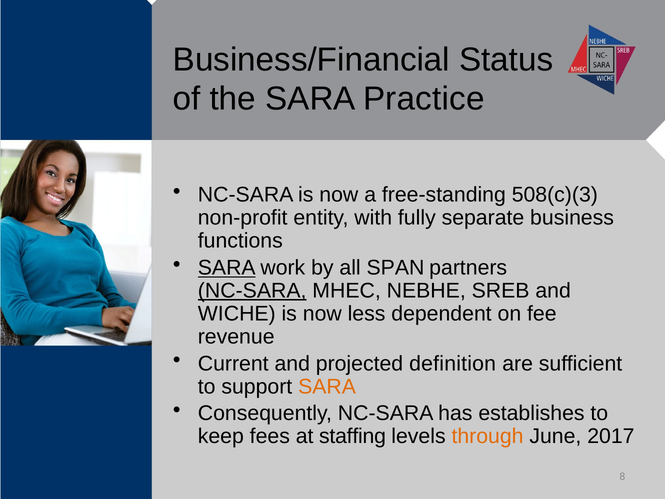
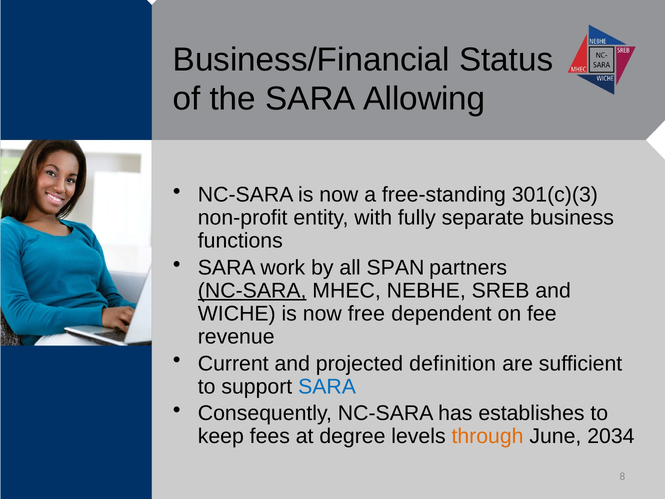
Practice: Practice -> Allowing (424, 99)
508(c)(3: 508(c)(3 -> 301(c)(3 (555, 195)
SARA underline: present -> none (227, 268)
less: less -> free (366, 314)
SARA colour: orange -> blue (327, 386)
staffing: staffing -> degree (352, 436)
2017: 2017 -> 2034 (611, 436)
